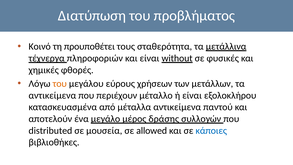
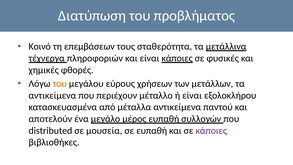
προυποθέτει: προυποθέτει -> επεμβάσεων (89, 46)
είναι without: without -> κάποιες (177, 58)
μέρος δράσης: δράσης -> ευπαθή (164, 119)
σε allowed: allowed -> ευπαθή (152, 130)
κάποιες colour: blue -> purple (211, 130)
